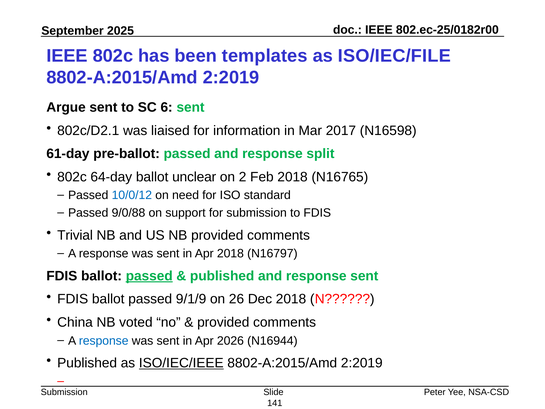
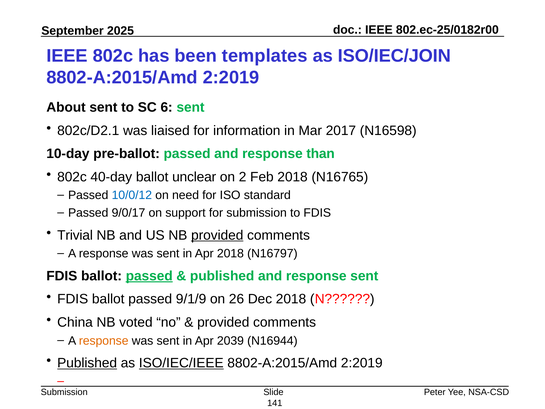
ISO/IEC/FILE: ISO/IEC/FILE -> ISO/IEC/JOIN (394, 56)
Argue: Argue -> About (66, 107)
61-day: 61-day -> 10-day (68, 154)
split: split -> than (321, 154)
64-day: 64-day -> 40-day (111, 177)
9/0/88: 9/0/88 -> 9/0/17 (128, 213)
provided underline: none -> present (217, 235)
response colour: blue -> orange (104, 340)
2026: 2026 -> 2039 (230, 340)
Published underline: none -> present (87, 363)
